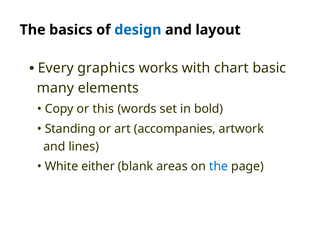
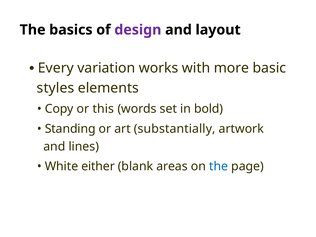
design colour: blue -> purple (138, 30)
graphics: graphics -> variation (106, 68)
chart: chart -> more (231, 68)
many: many -> styles (55, 88)
accompanies: accompanies -> substantially (175, 129)
